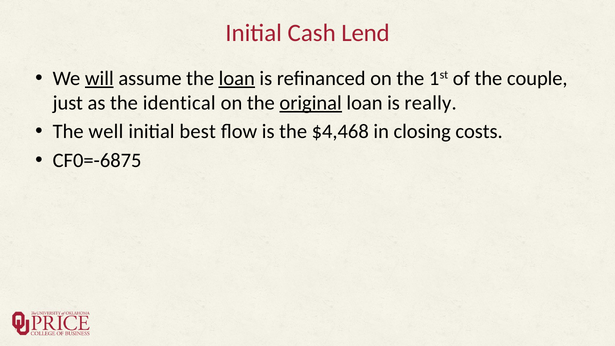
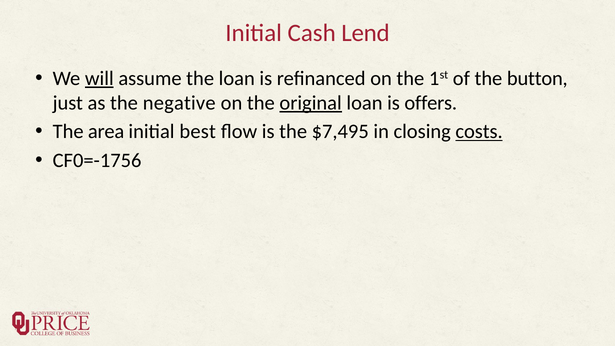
loan underline: present -> none (237, 78)
couple: couple -> button (537, 78)
identical: identical -> negative (179, 103)
really: really -> offers (431, 103)
well: well -> area (106, 132)
$4,468: $4,468 -> $7,495 (340, 132)
costs underline: none -> present (479, 132)
CF0=-6875: CF0=-6875 -> CF0=-1756 (97, 160)
